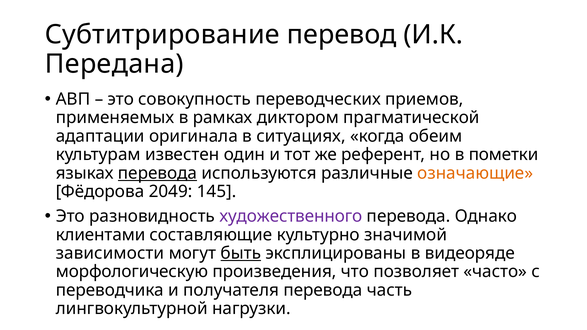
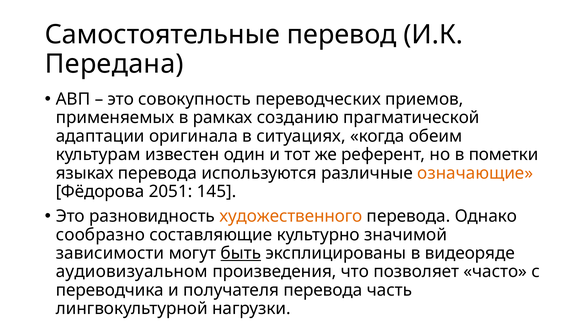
Субтитрирование: Субтитрирование -> Самостоятельные (162, 35)
диктором: диктором -> созданию (298, 118)
перевода underline: present -> none (158, 173)
2049: 2049 -> 2051 (171, 192)
художественного colour: purple -> orange (291, 216)
клиентами: клиентами -> сообразно (100, 235)
морфологическую: морфологическую -> аудиовизуальном (132, 272)
